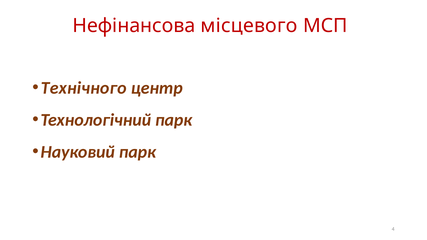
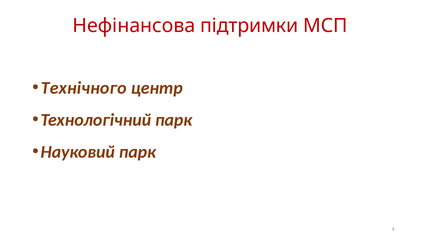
місцевого: місцевого -> підтримки (249, 26)
